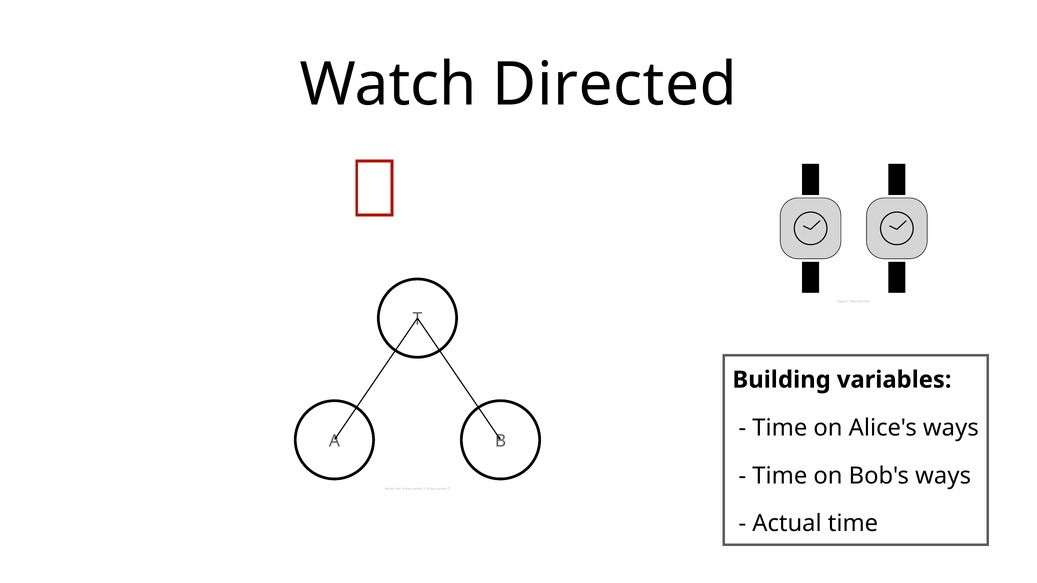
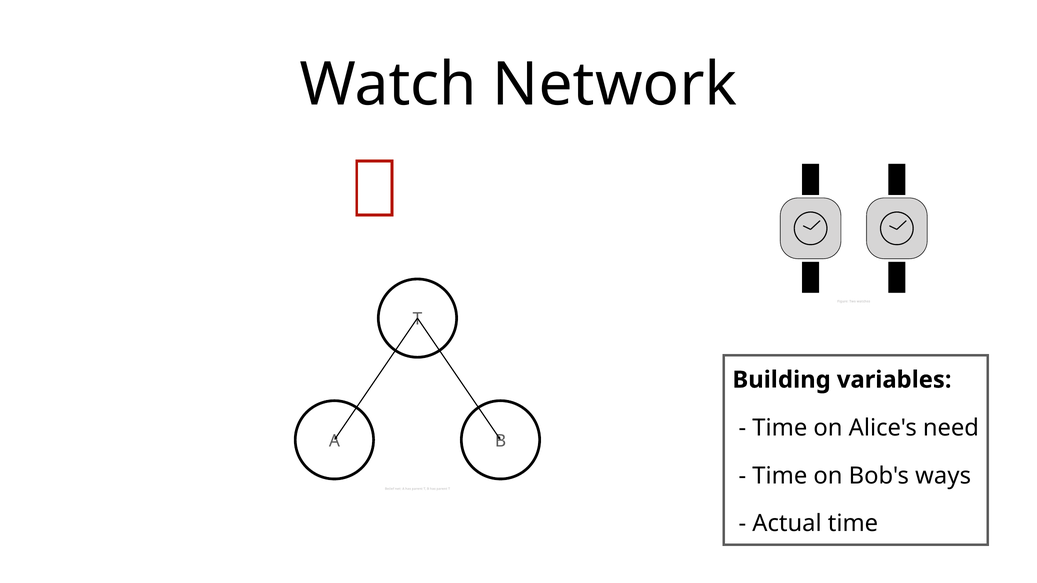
Directed: Directed -> Network (615, 85)
Alice's ways: ways -> need (951, 428)
